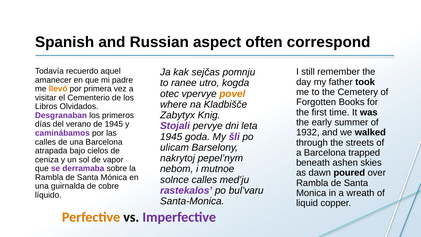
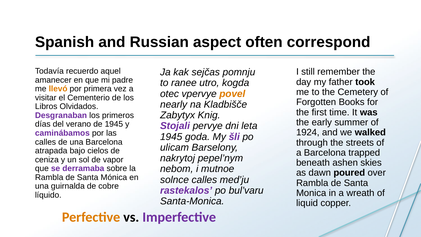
where: where -> nearly (174, 104)
1932: 1932 -> 1924 (308, 132)
